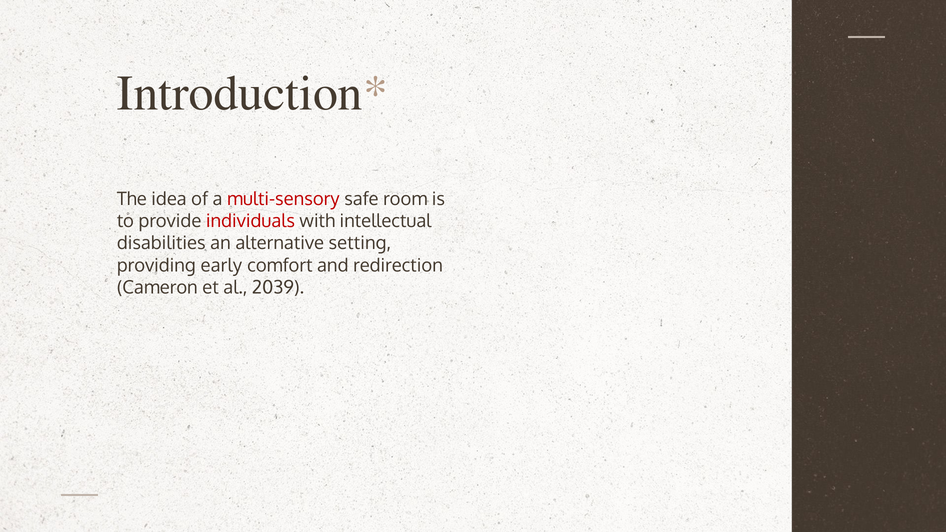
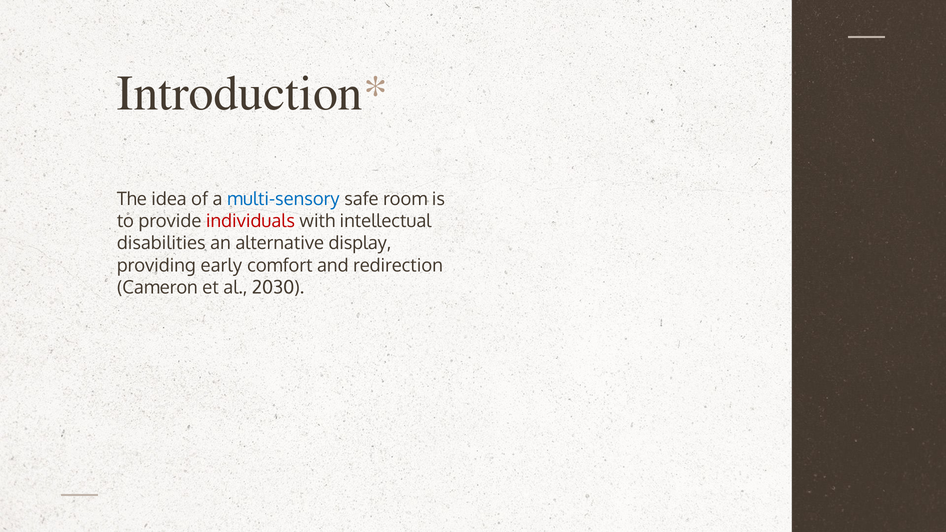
multi-sensory colour: red -> blue (283, 199)
setting: setting -> display (360, 243)
2039: 2039 -> 2030 (278, 288)
